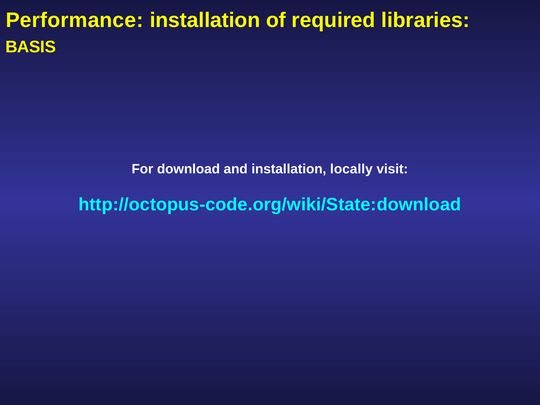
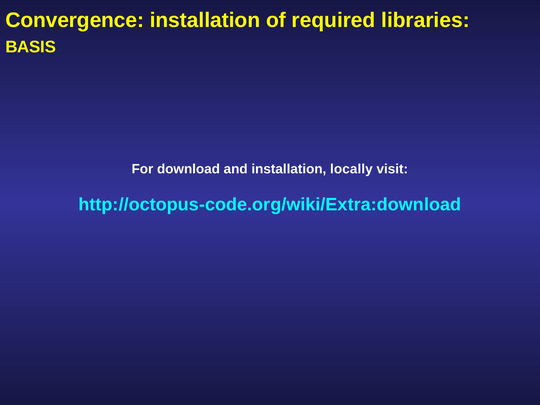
Performance: Performance -> Convergence (75, 20)
http://octopus-code.org/wiki/State:download: http://octopus-code.org/wiki/State:download -> http://octopus-code.org/wiki/Extra:download (270, 205)
